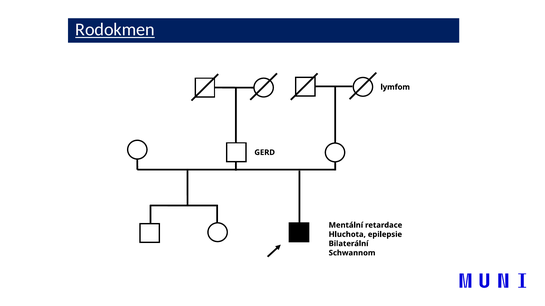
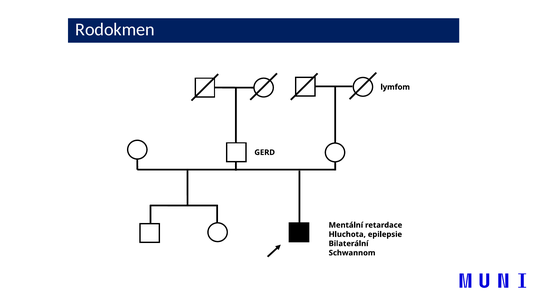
Rodokmen underline: present -> none (115, 30)
